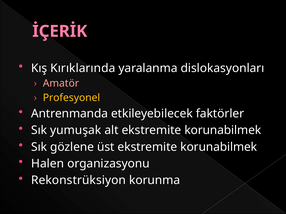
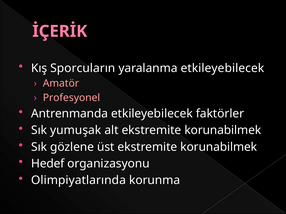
Kırıklarında: Kırıklarında -> Sporcuların (83, 68)
yaralanma dislokasyonları: dislokasyonları -> etkileyebilecek (222, 68)
Profesyonel colour: yellow -> pink (72, 98)
Halen: Halen -> Hedef (48, 164)
Rekonstrüksiyon: Rekonstrüksiyon -> Olimpiyatlarında (79, 181)
